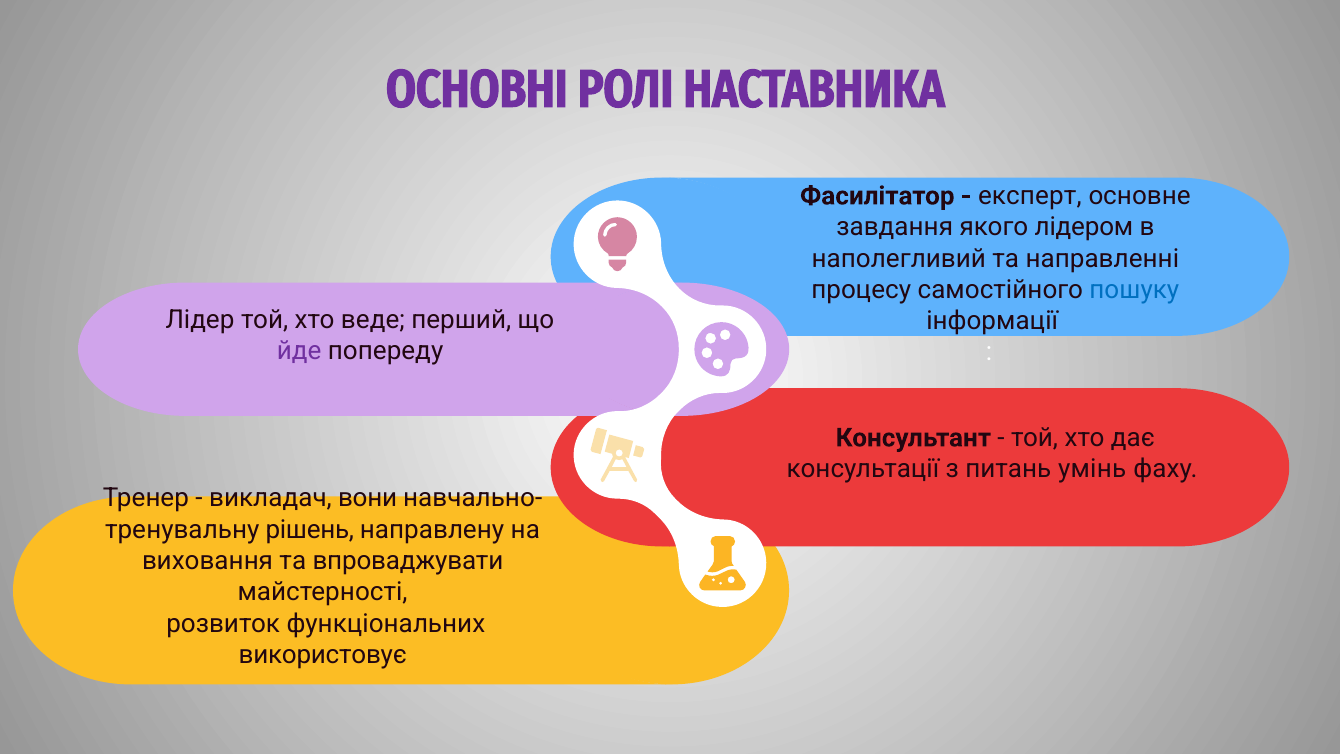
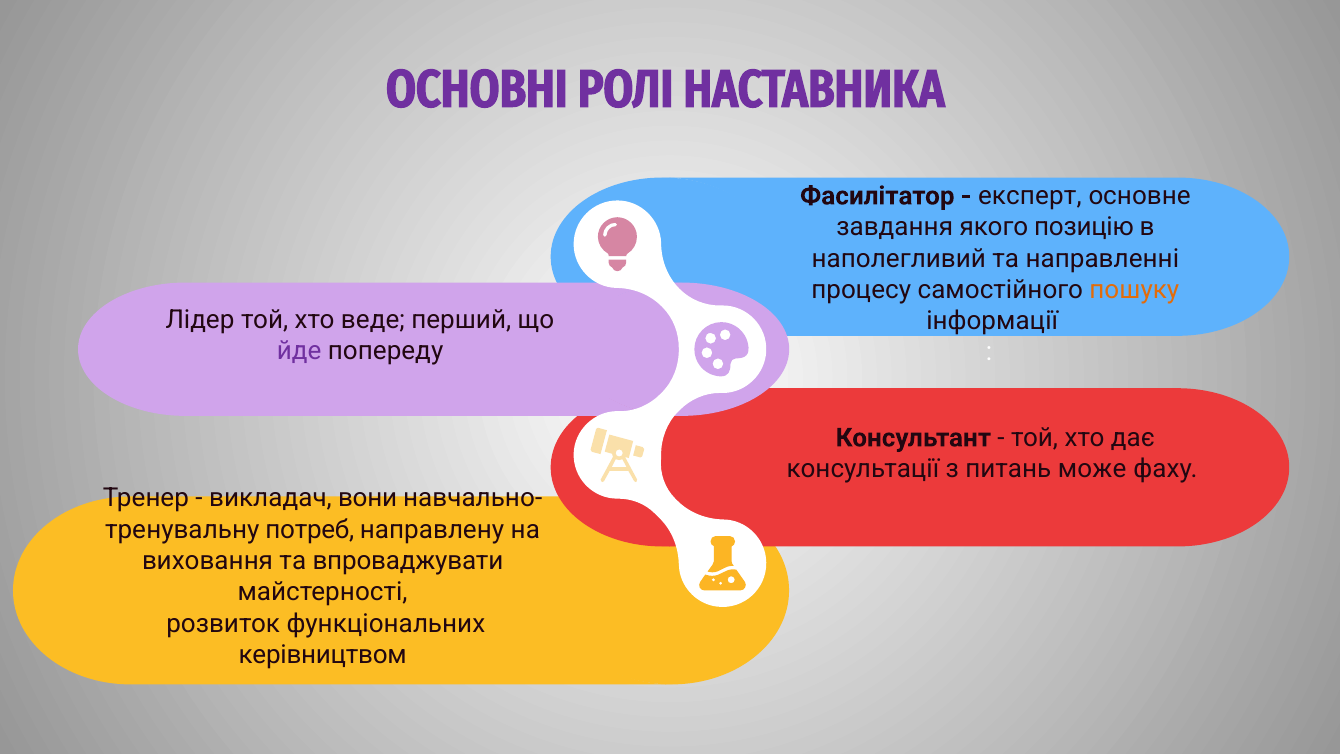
лідером: лідером -> позицію (1084, 227)
пошуку colour: blue -> orange (1134, 290)
умінь: умінь -> може (1092, 469)
рішень: рішень -> потреб (310, 530)
використовує: використовує -> керівництвом (323, 655)
